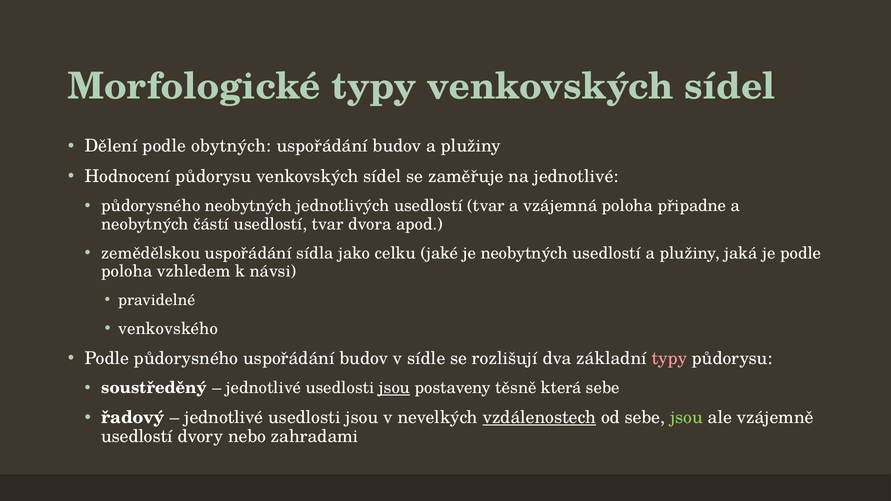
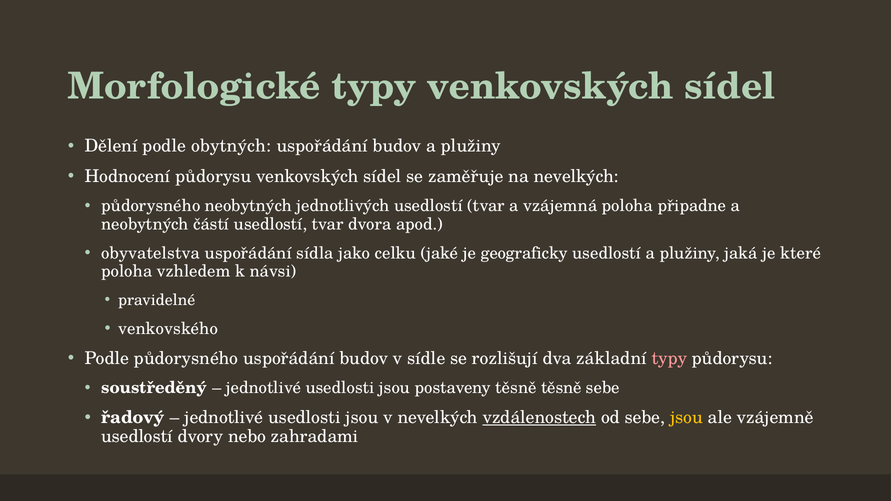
na jednotlivé: jednotlivé -> nevelkých (576, 176)
zemědělskou: zemědělskou -> obyvatelstva (151, 253)
je neobytných: neobytných -> geograficky (524, 253)
je podle: podle -> které (801, 253)
jsou underline: present -> none (395, 388)
těsně která: která -> těsně (561, 388)
jsou colour: light green -> yellow (687, 418)
